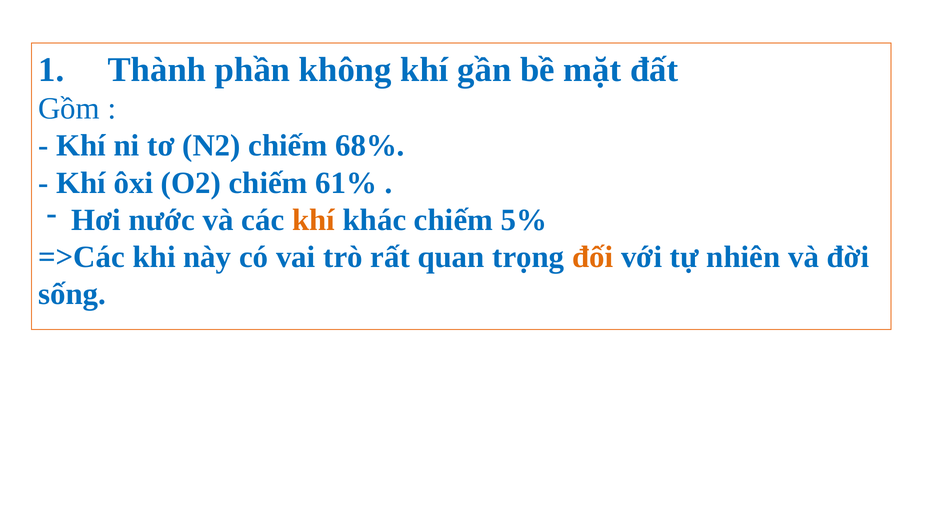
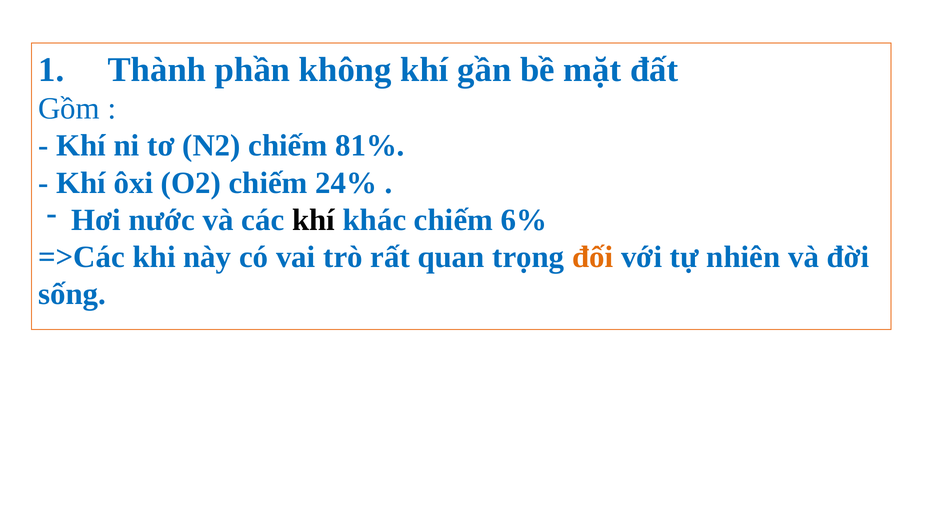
68%: 68% -> 81% (370, 146)
61%: 61% -> 24% (346, 183)
khí colour: orange -> black (314, 220)
5%: 5% -> 6% (524, 220)
